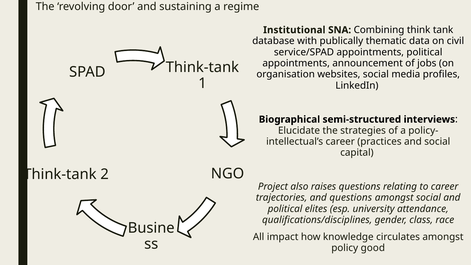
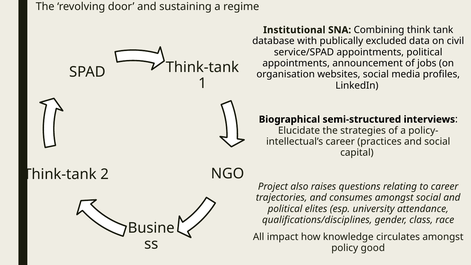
thematic: thematic -> excluded (386, 41)
and questions: questions -> consumes (351, 198)
